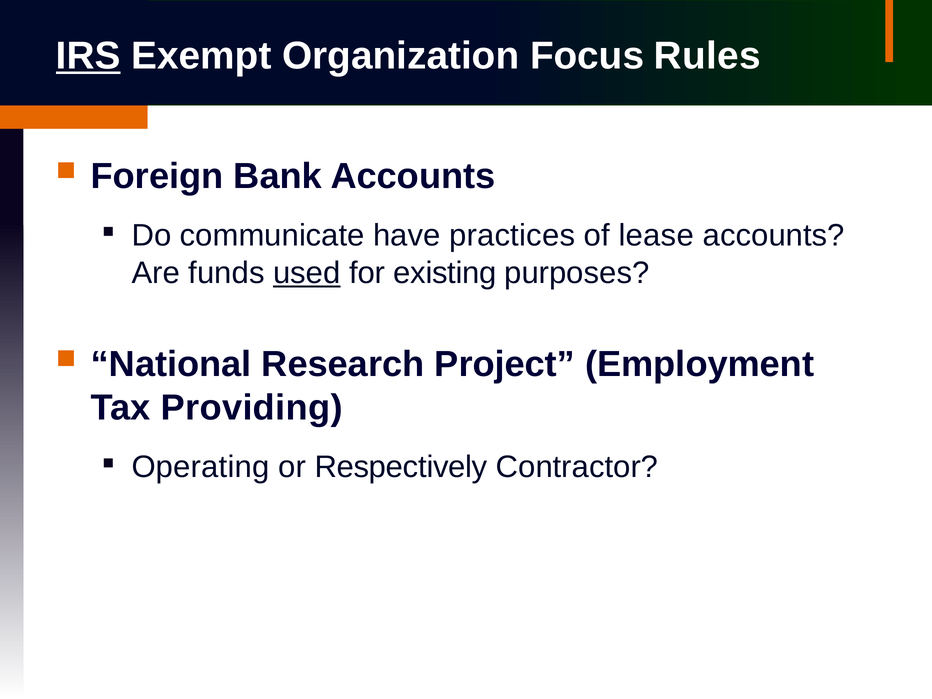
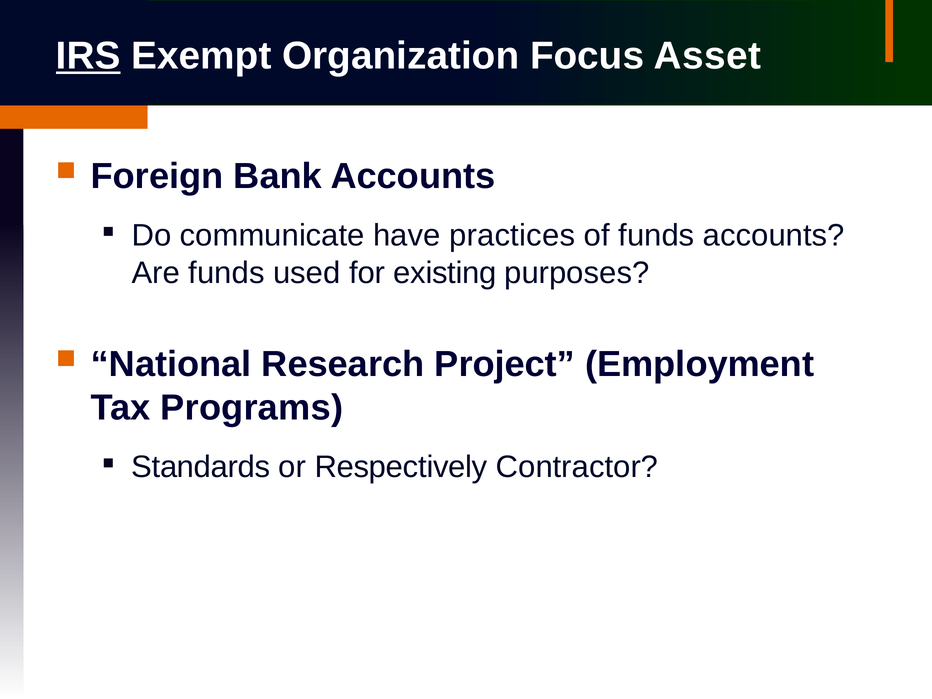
Rules: Rules -> Asset (707, 56)
of lease: lease -> funds (656, 236)
used underline: present -> none (307, 273)
Providing: Providing -> Programs (252, 408)
Operating: Operating -> Standards (201, 467)
